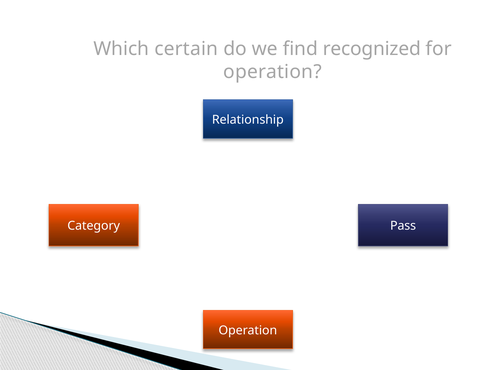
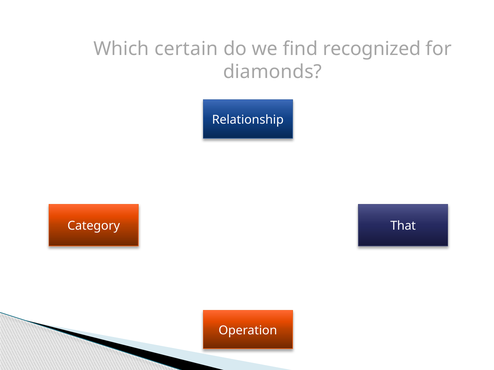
operation: operation -> diamonds (273, 72)
Pass: Pass -> That (403, 226)
